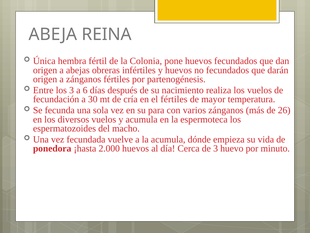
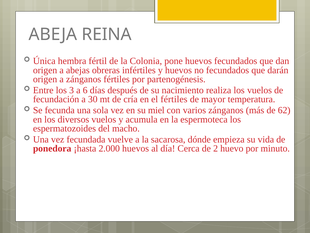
para: para -> miel (156, 110)
26: 26 -> 62 (284, 110)
la acumula: acumula -> sacarosa (168, 139)
de 3: 3 -> 2 (216, 148)
